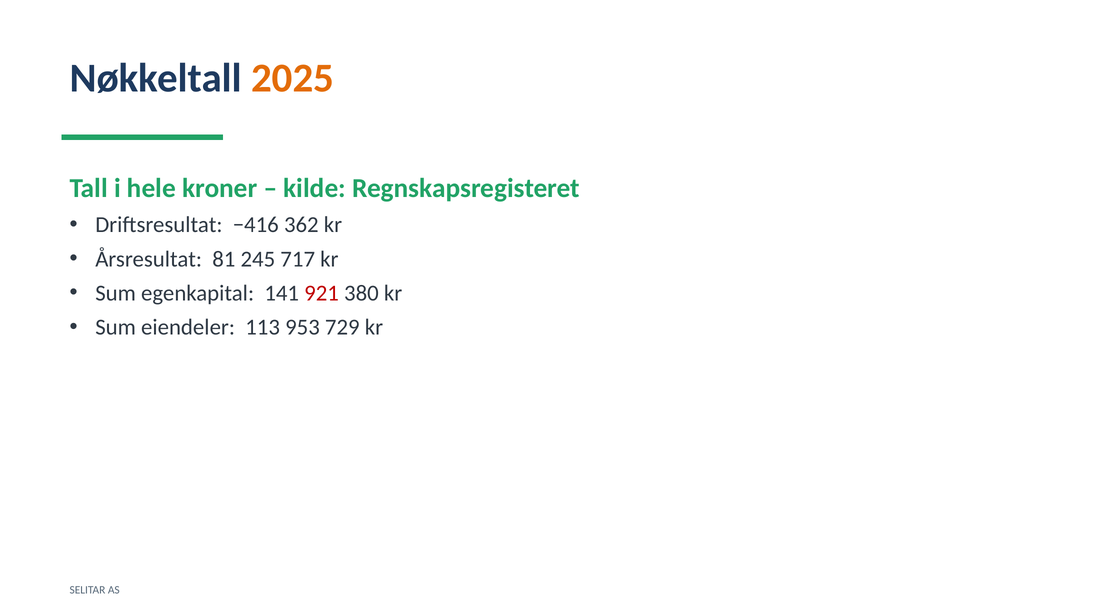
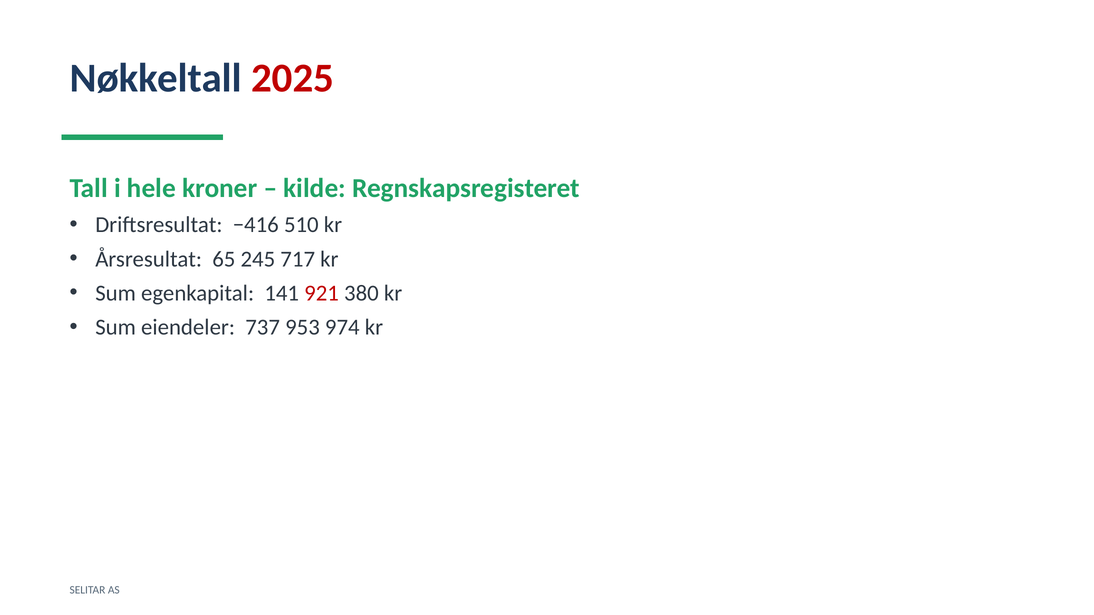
2025 colour: orange -> red (293, 78)
362: 362 -> 510 (301, 225)
81: 81 -> 65 (224, 259)
113: 113 -> 737 (263, 328)
729: 729 -> 974 (342, 328)
